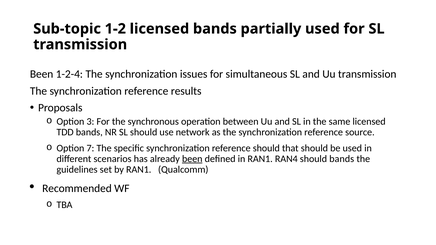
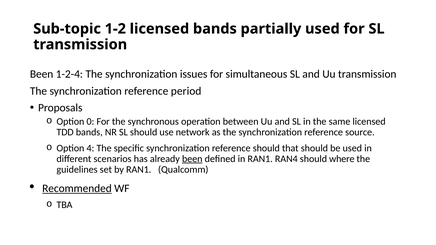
results: results -> period (186, 91)
3: 3 -> 0 (90, 122)
7: 7 -> 4 (90, 148)
should bands: bands -> where (342, 159)
Recommended underline: none -> present (77, 189)
